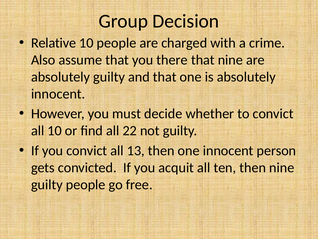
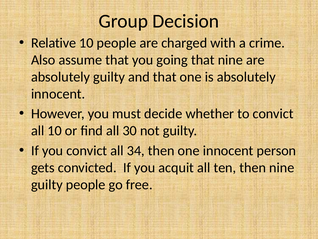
there: there -> going (172, 60)
22: 22 -> 30 (130, 131)
13: 13 -> 34 (136, 150)
